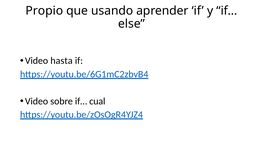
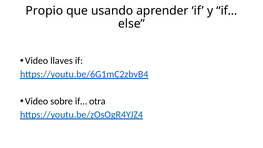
hasta: hasta -> llaves (62, 61)
cual: cual -> otra (97, 101)
